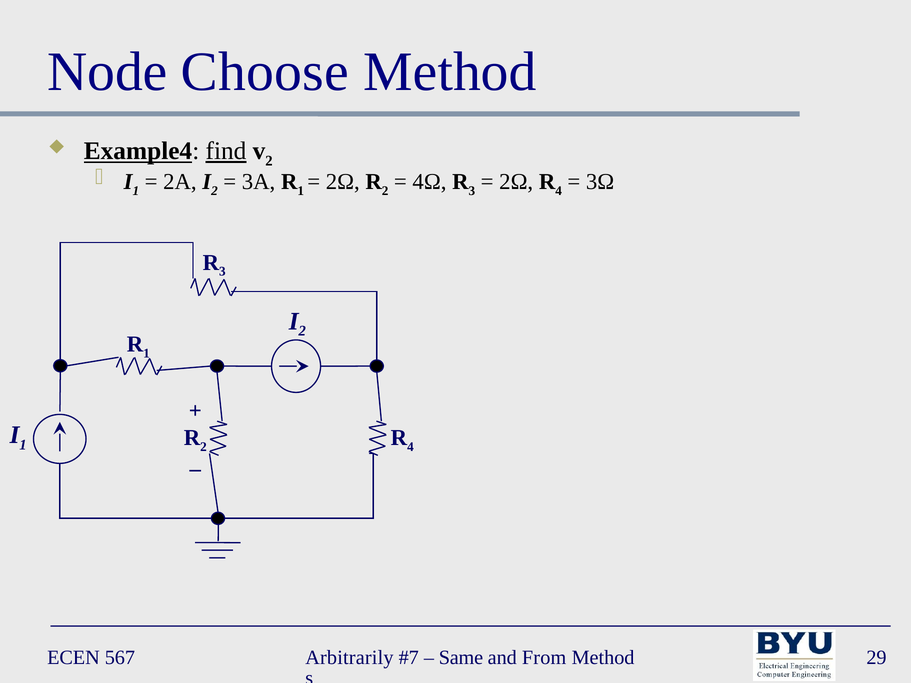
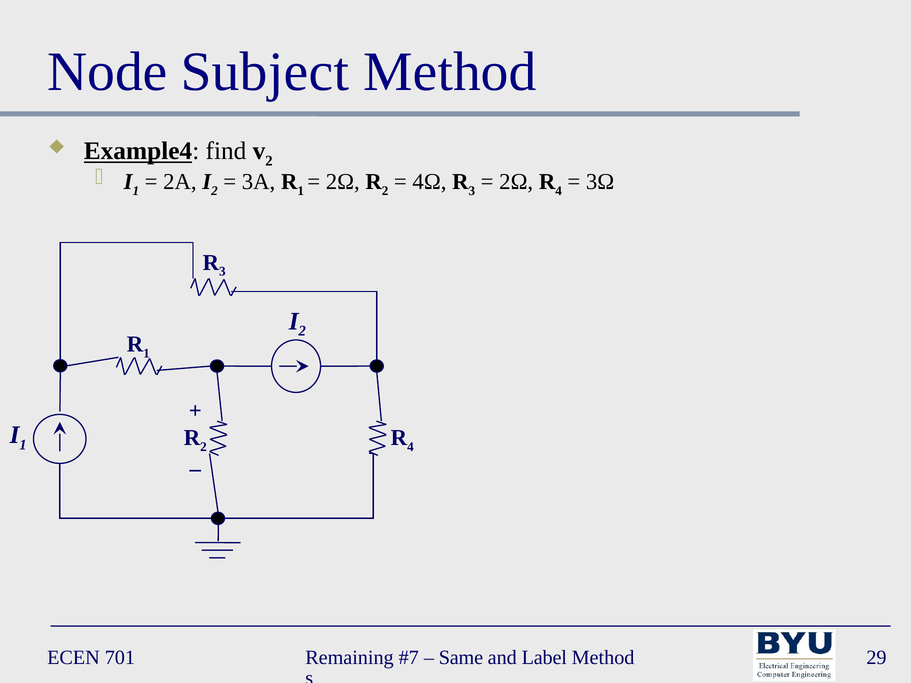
Choose: Choose -> Subject (265, 72)
find underline: present -> none (226, 151)
567: 567 -> 701 (120, 658)
Arbitrarily: Arbitrarily -> Remaining (349, 658)
From: From -> Label (544, 658)
